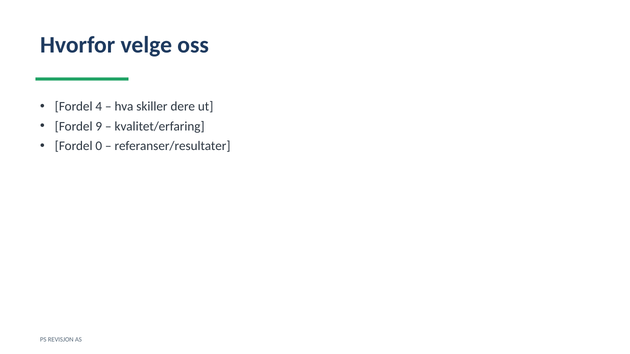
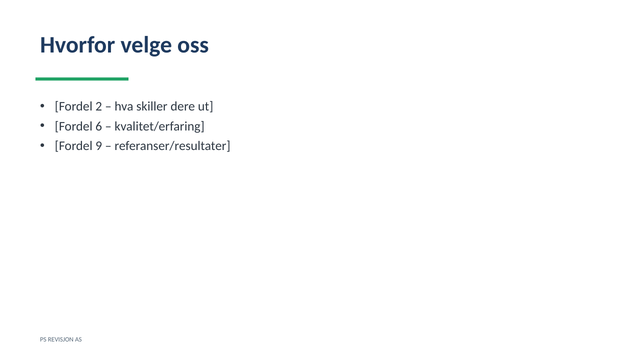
4: 4 -> 2 (99, 107)
9: 9 -> 6 (99, 126)
0: 0 -> 9 (99, 146)
